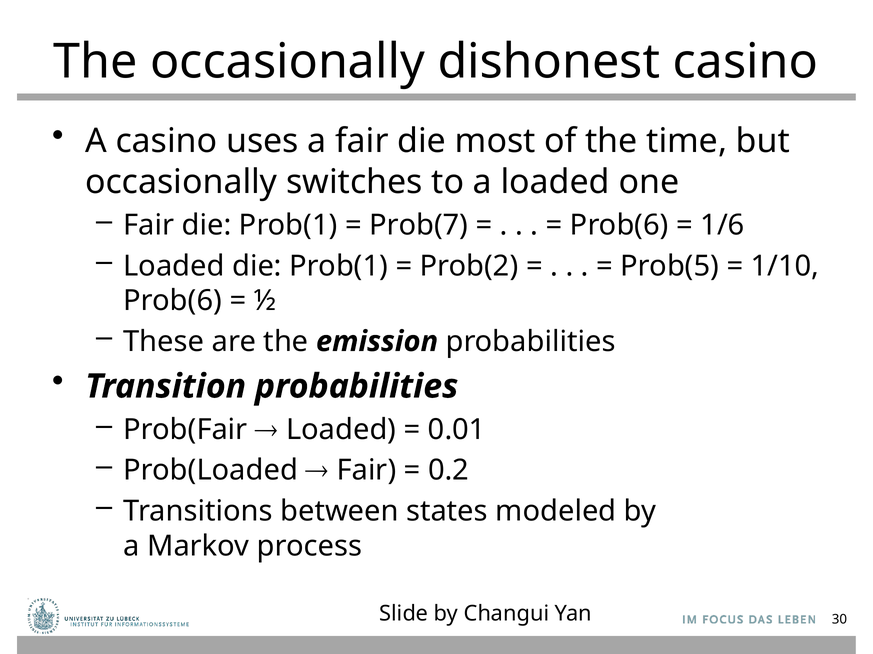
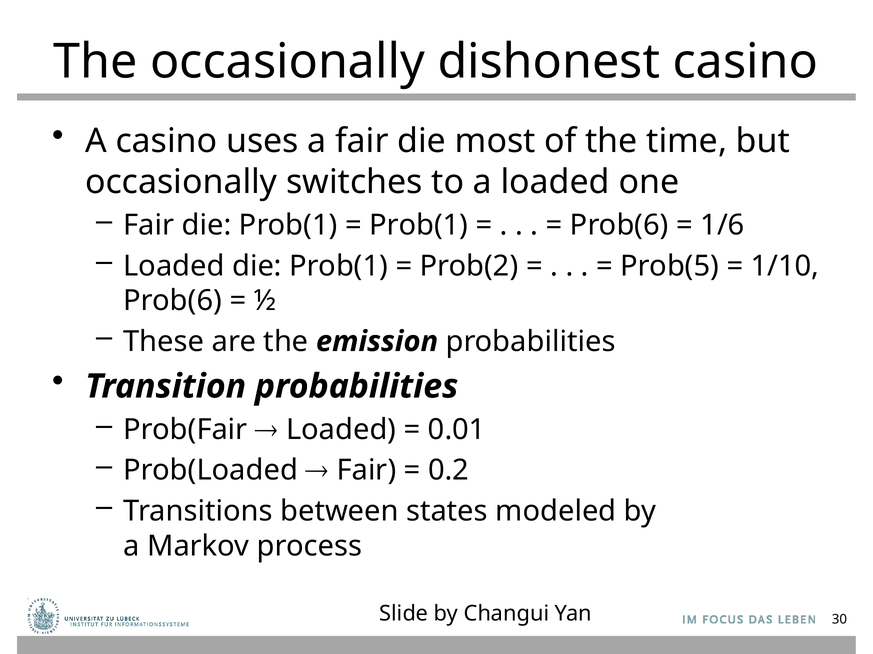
Prob(7: Prob(7 -> Prob(1 (419, 225)
